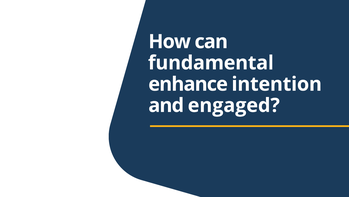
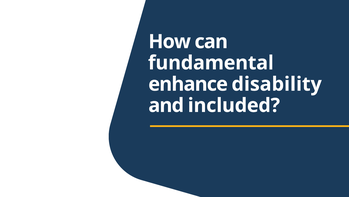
intention: intention -> disability (277, 84)
engaged: engaged -> included (234, 105)
